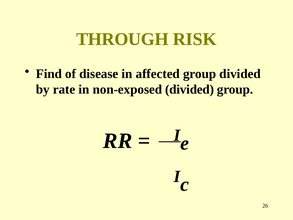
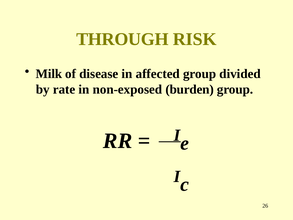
Find: Find -> Milk (49, 74)
non-exposed divided: divided -> burden (190, 89)
